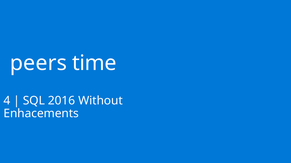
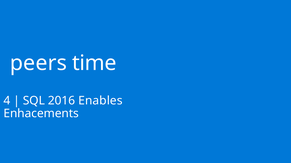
Without: Without -> Enables (100, 101)
